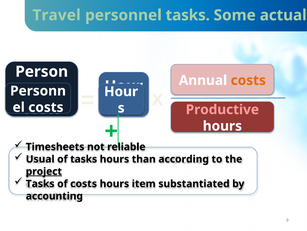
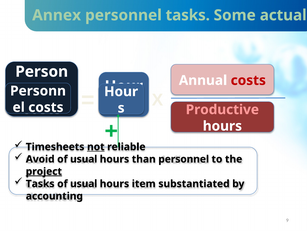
Travel: Travel -> Annex (57, 15)
costs colour: orange -> red (248, 80)
not underline: none -> present (96, 146)
Usual: Usual -> Avoid (40, 159)
tasks: tasks -> usual (84, 159)
than according: according -> personnel (184, 159)
costs: costs -> usual (84, 183)
